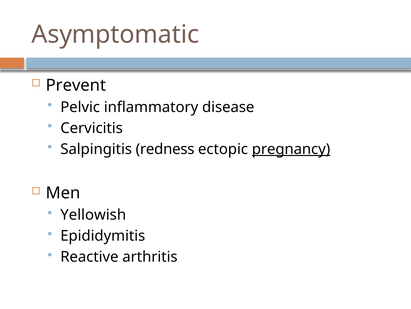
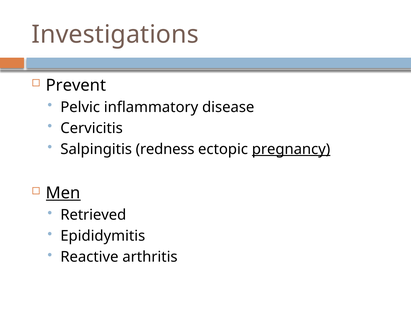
Asymptomatic: Asymptomatic -> Investigations (115, 34)
Men underline: none -> present (63, 193)
Yellowish: Yellowish -> Retrieved (93, 215)
